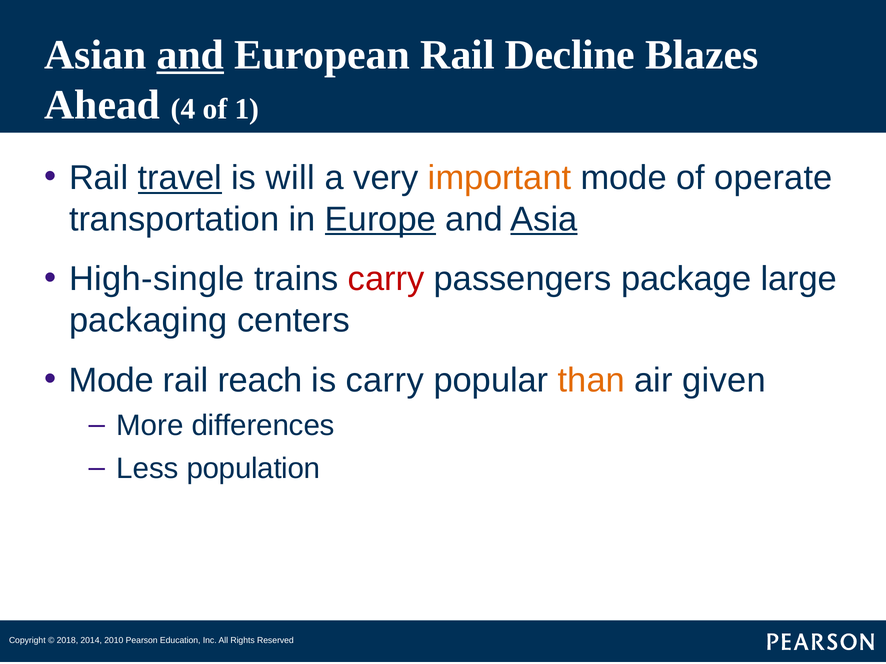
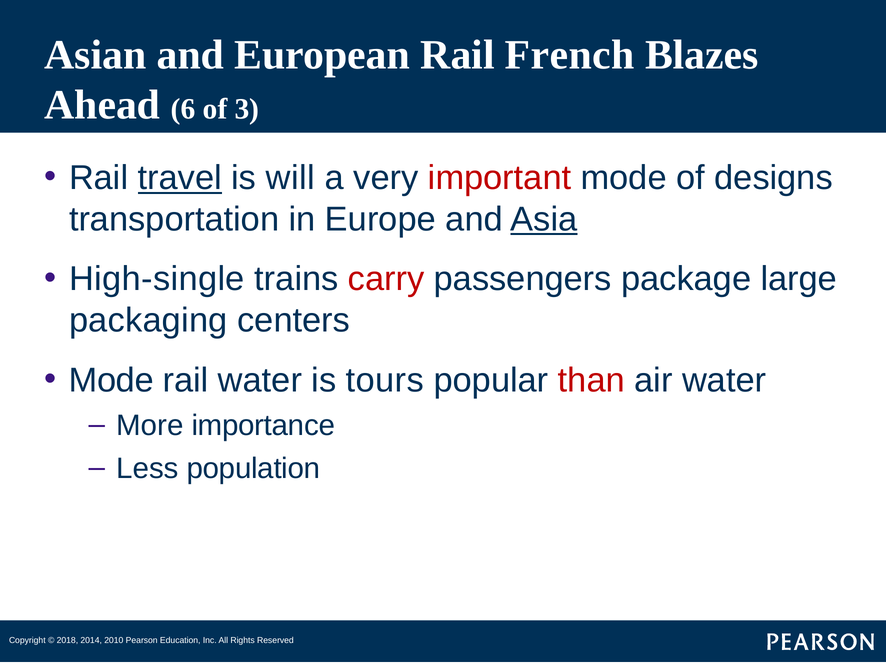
and underline: present -> none (190, 55)
Decline: Decline -> French (570, 55)
4: 4 -> 6 (183, 109)
1: 1 -> 3 (247, 109)
important colour: orange -> red (500, 178)
operate: operate -> designs (774, 178)
Europe underline: present -> none (380, 220)
rail reach: reach -> water (260, 381)
is carry: carry -> tours (385, 381)
than colour: orange -> red (591, 381)
air given: given -> water (724, 381)
differences: differences -> importance (263, 426)
